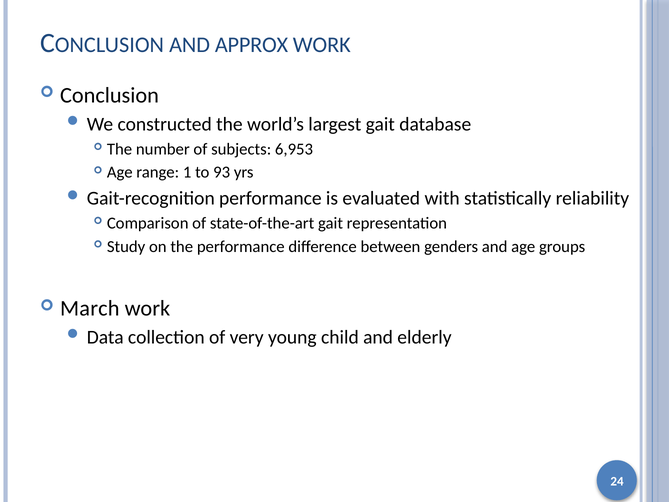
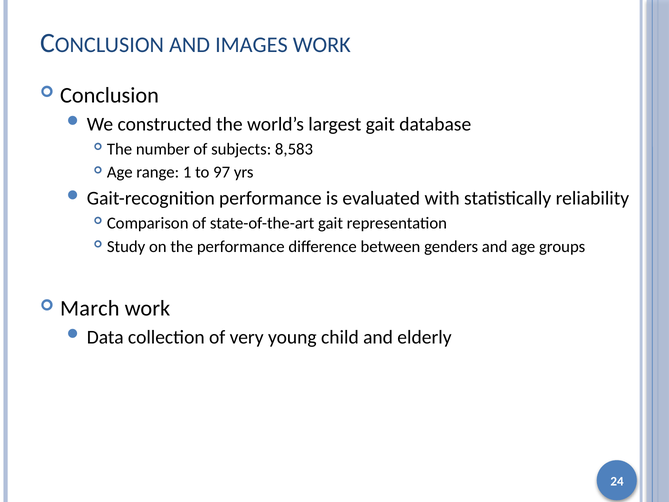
APPROX: APPROX -> IMAGES (251, 45)
6,953: 6,953 -> 8,583 (294, 149)
93: 93 -> 97 (222, 172)
